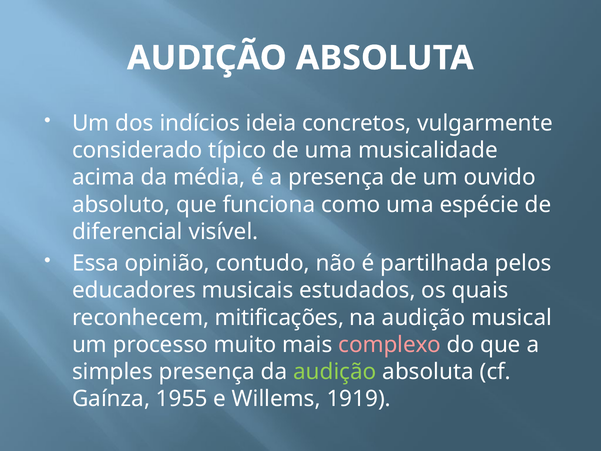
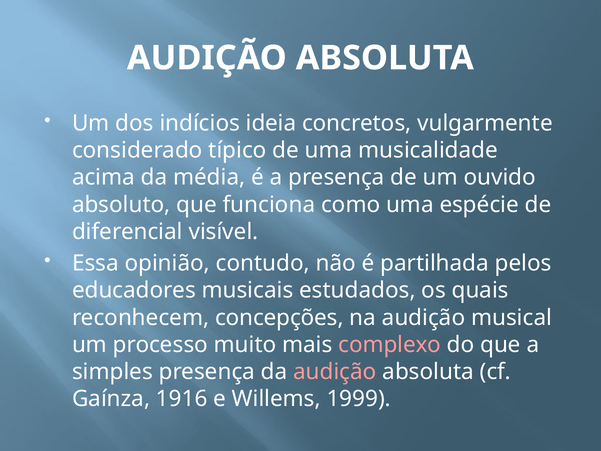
mitificações: mitificações -> concepções (279, 317)
audição colour: light green -> pink (335, 372)
1955: 1955 -> 1916 (182, 399)
1919: 1919 -> 1999 (359, 399)
